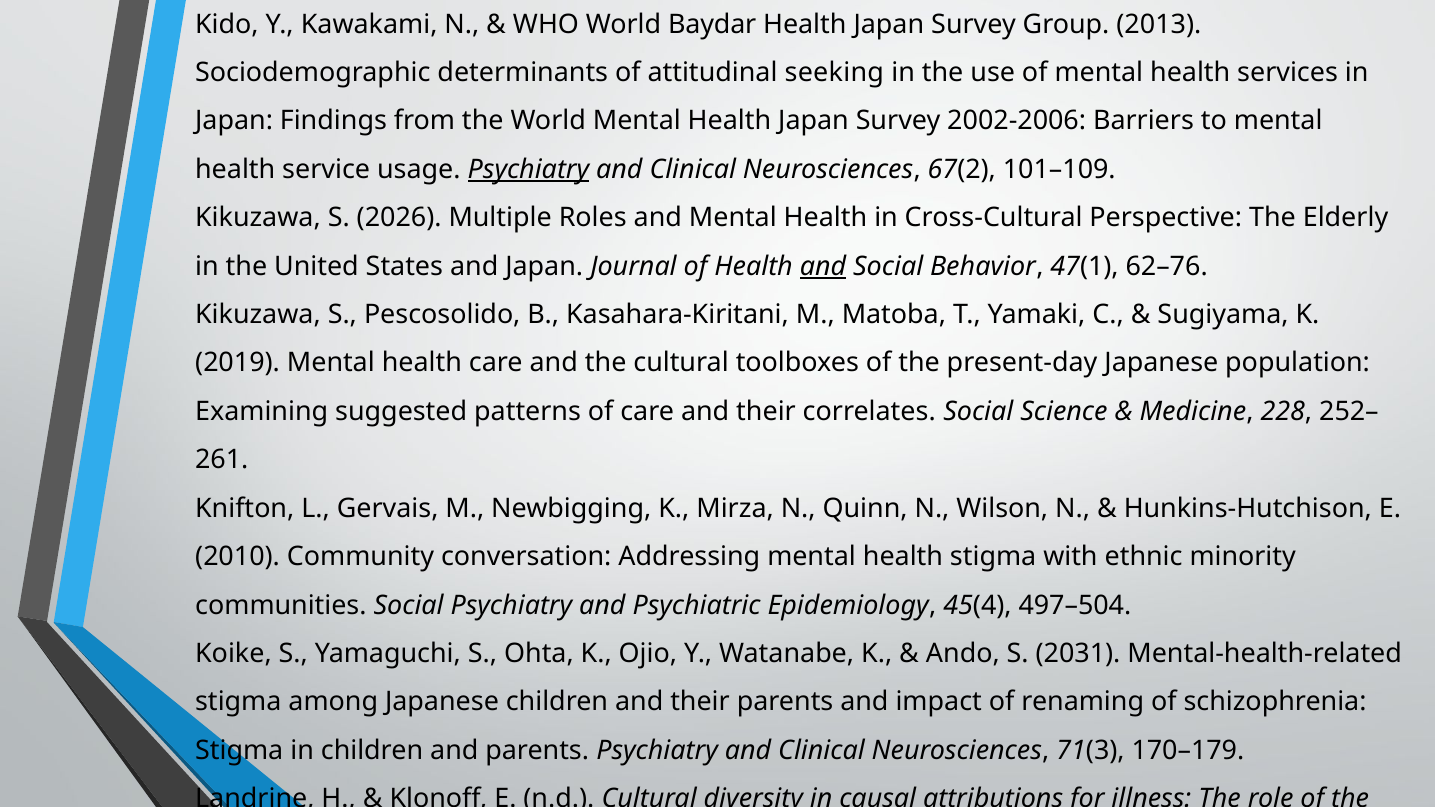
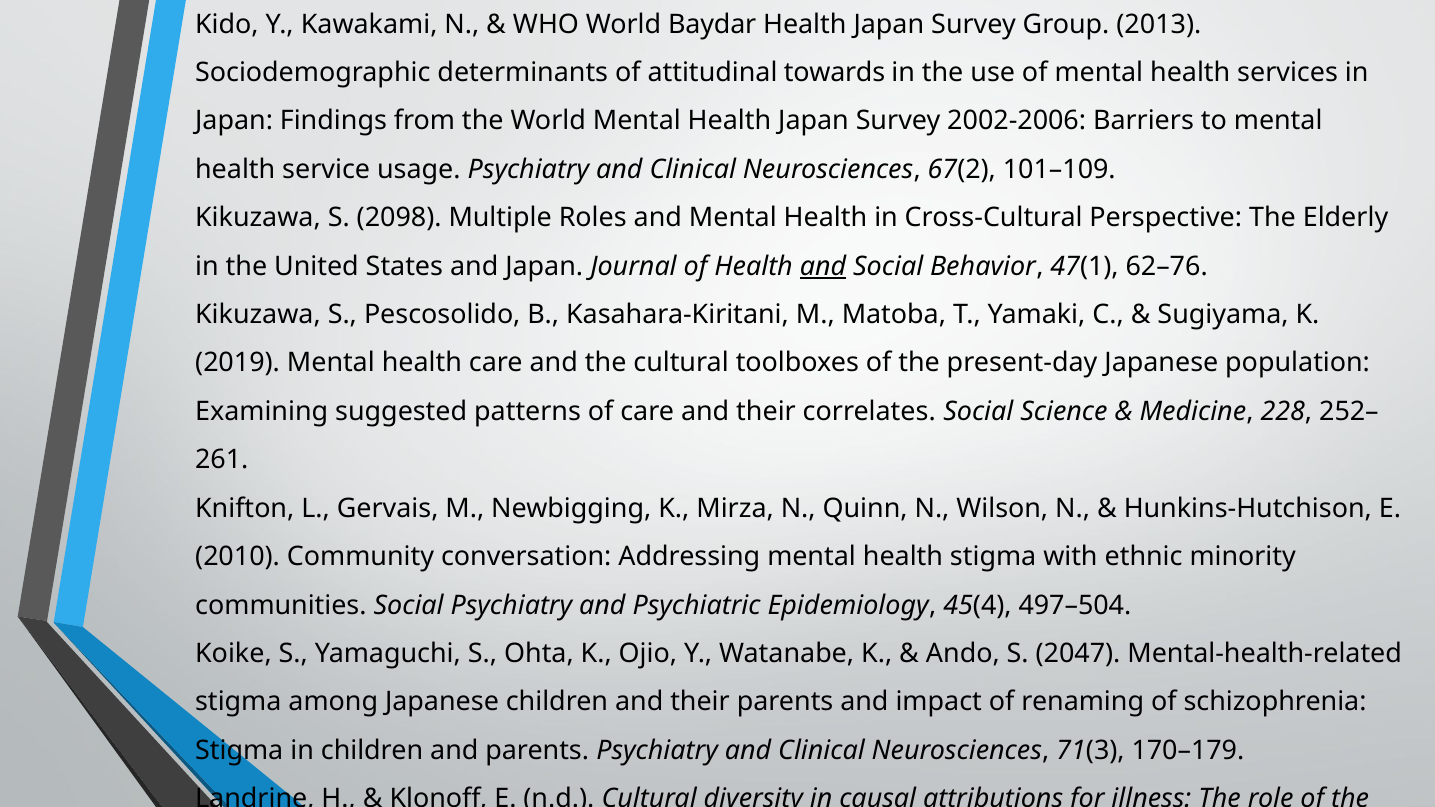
seeking: seeking -> towards (835, 73)
Psychiatry underline: present -> none (528, 169)
2026: 2026 -> 2098 (399, 218)
2031: 2031 -> 2047 (1078, 654)
